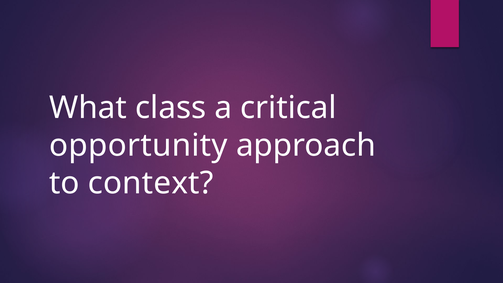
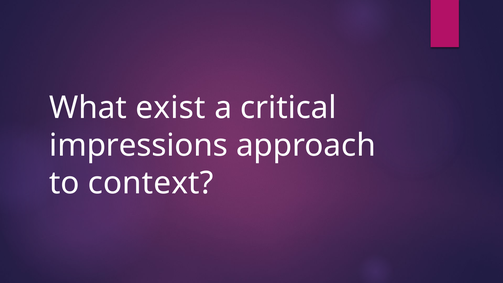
class: class -> exist (171, 108)
opportunity: opportunity -> impressions (139, 145)
